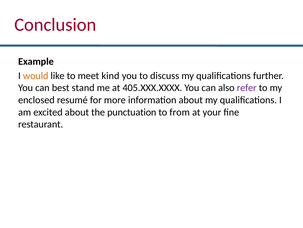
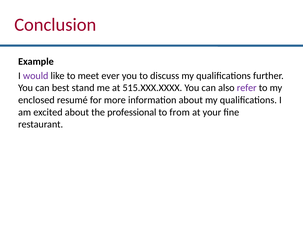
would colour: orange -> purple (36, 75)
kind: kind -> ever (111, 75)
405.XXX.XXXX: 405.XXX.XXXX -> 515.XXX.XXXX (152, 88)
punctuation: punctuation -> professional (132, 112)
